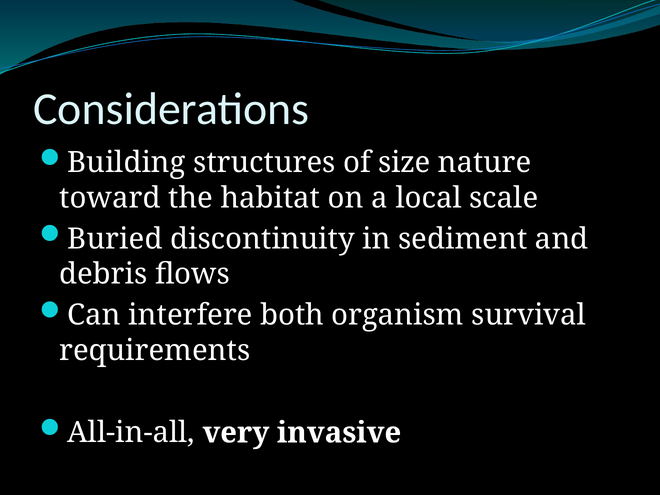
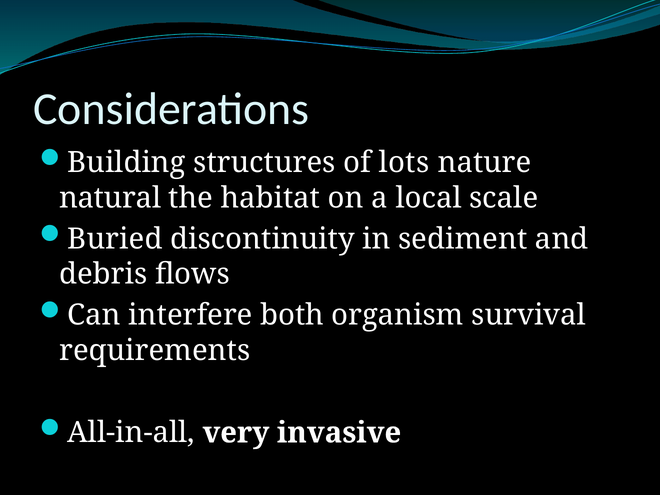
size: size -> lots (404, 163)
toward: toward -> natural (110, 198)
